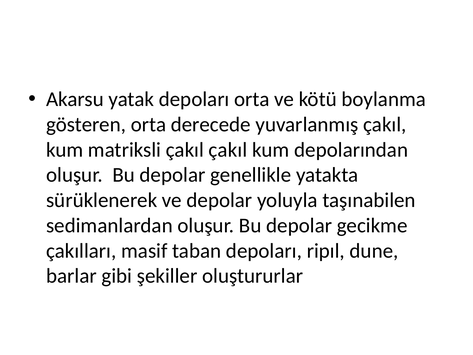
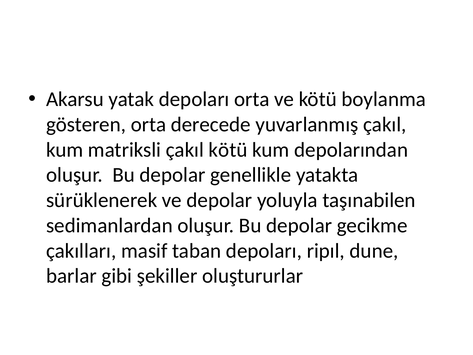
çakıl çakıl: çakıl -> kötü (228, 150)
